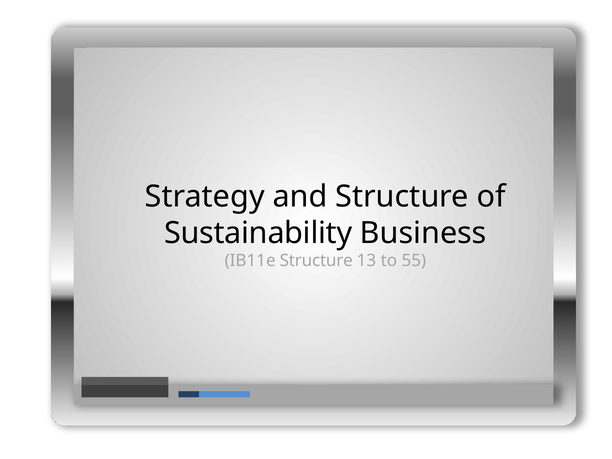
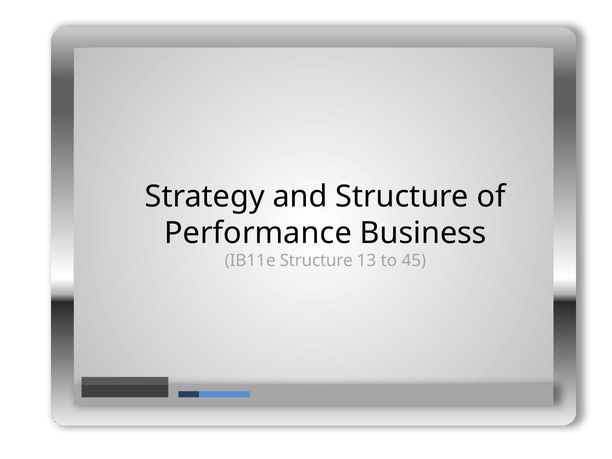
Sustainability: Sustainability -> Performance (258, 233)
55: 55 -> 45 (414, 261)
